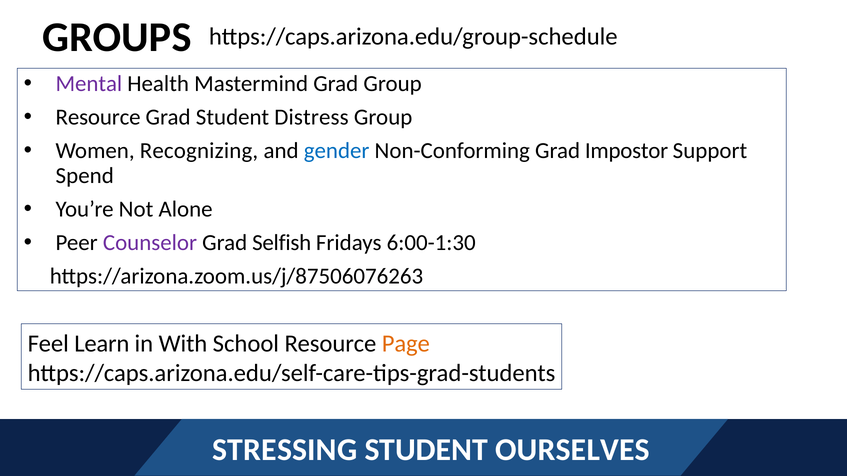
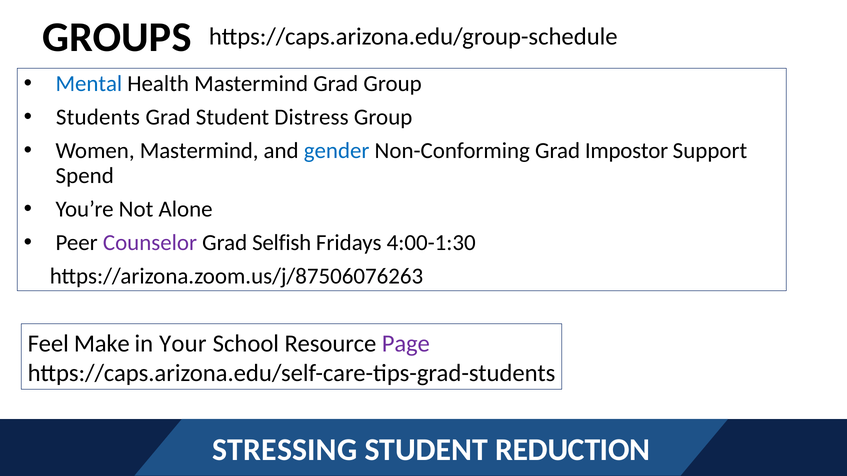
Mental colour: purple -> blue (89, 84)
Resource: Resource -> Students (98, 117)
Women Recognizing: Recognizing -> Mastermind (199, 151)
6:00-1:30: 6:00-1:30 -> 4:00-1:30 (431, 243)
Learn: Learn -> Make (102, 344)
With: With -> Your (183, 344)
Page colour: orange -> purple (406, 344)
OURSELVES: OURSELVES -> REDUCTION (573, 450)
